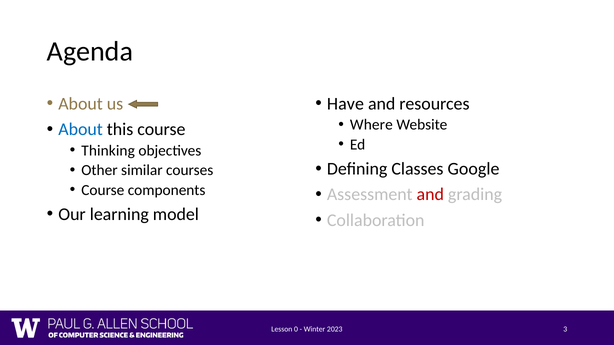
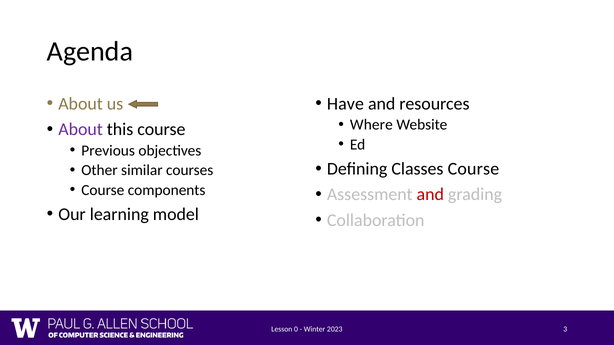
About colour: blue -> purple (81, 129)
Thinking: Thinking -> Previous (108, 151)
Classes Google: Google -> Course (473, 169)
